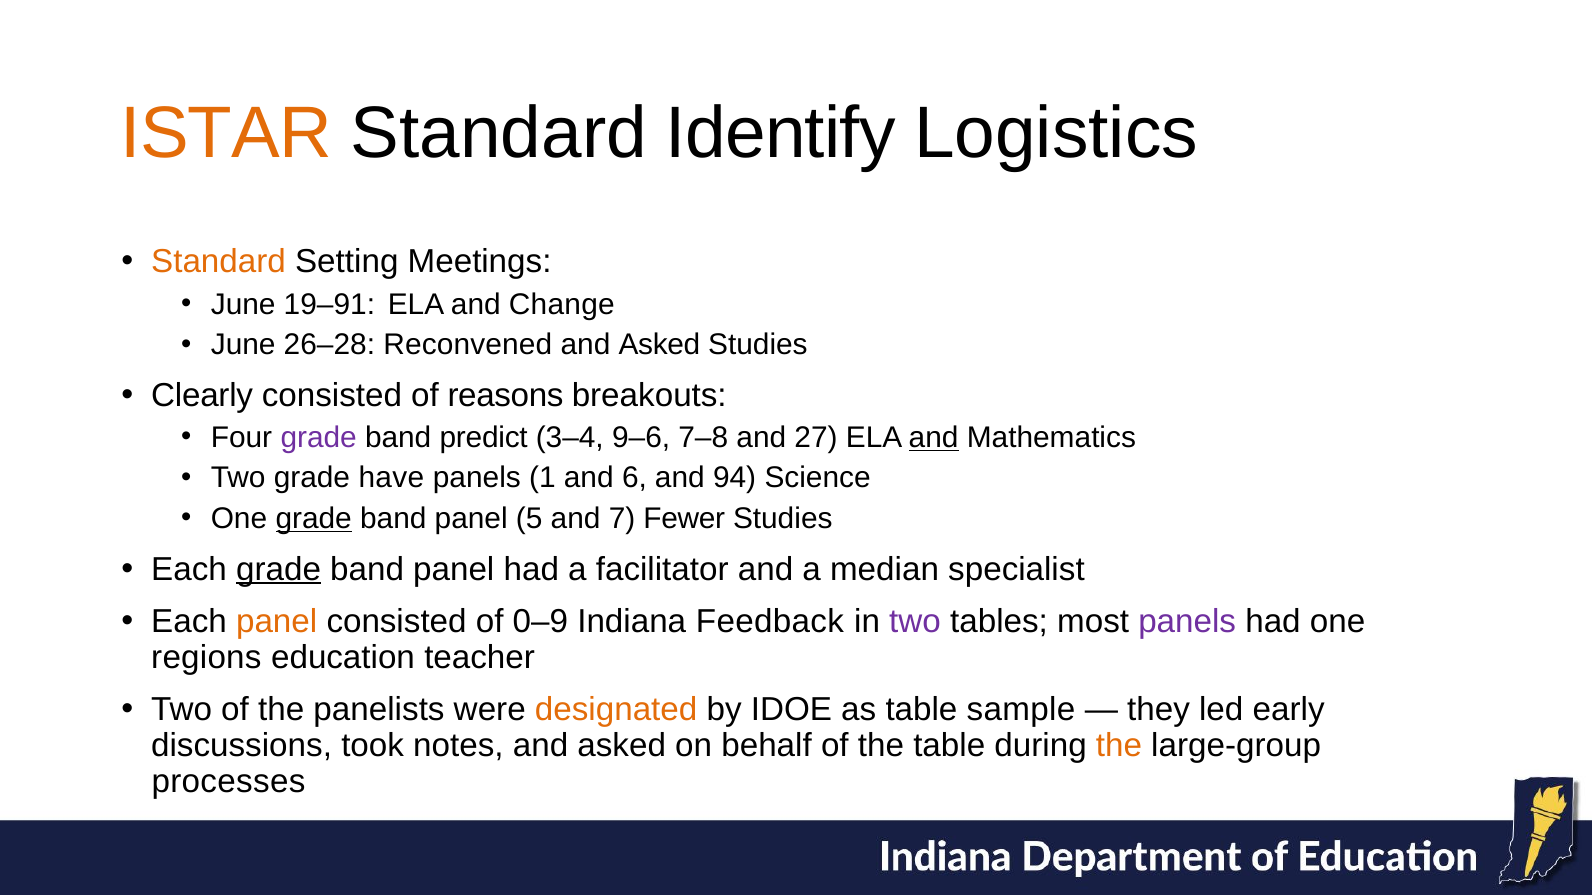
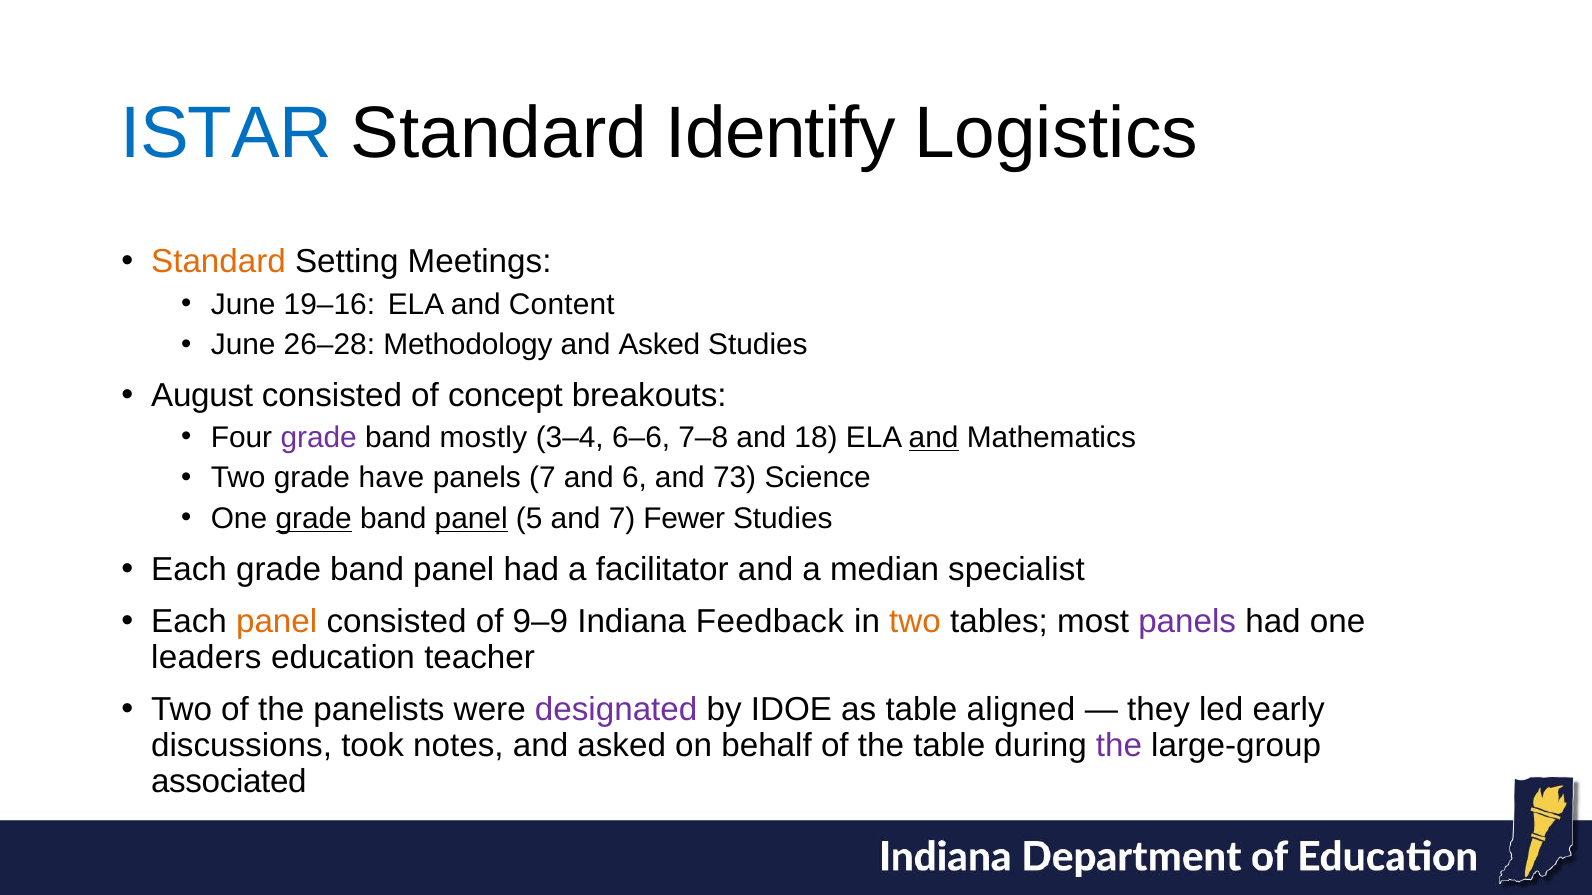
ISTAR colour: orange -> blue (226, 134)
19–91: 19–91 -> 19–16 (329, 304)
Change: Change -> Content (562, 304)
Reconvened: Reconvened -> Methodology (468, 345)
Clearly: Clearly -> August (202, 396)
reasons: reasons -> concept (505, 396)
predict: predict -> mostly (483, 438)
9–6: 9–6 -> 6–6 (641, 438)
27: 27 -> 18 (816, 438)
panels 1: 1 -> 7 (542, 478)
94: 94 -> 73 (735, 478)
panel underline: none -> present (471, 519)
grade underline: present -> none (279, 569)
0–9: 0–9 -> 9–9 (540, 622)
two colour: purple -> orange (915, 622)
regions: regions -> leaders (206, 658)
designated colour: orange -> purple (616, 710)
sample: sample -> aligned (1021, 710)
the colour: orange -> purple (1119, 746)
processes: processes -> associated (229, 782)
